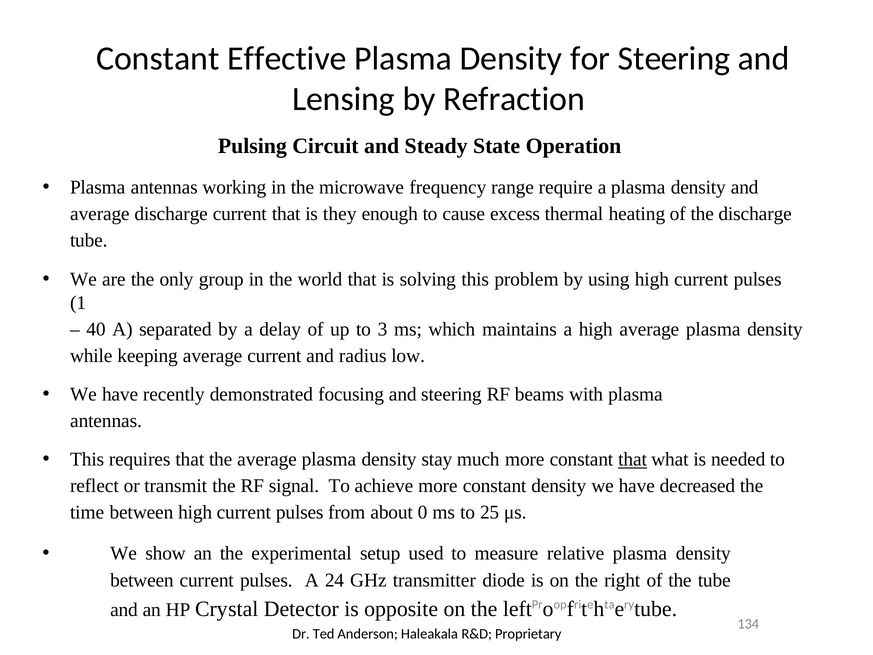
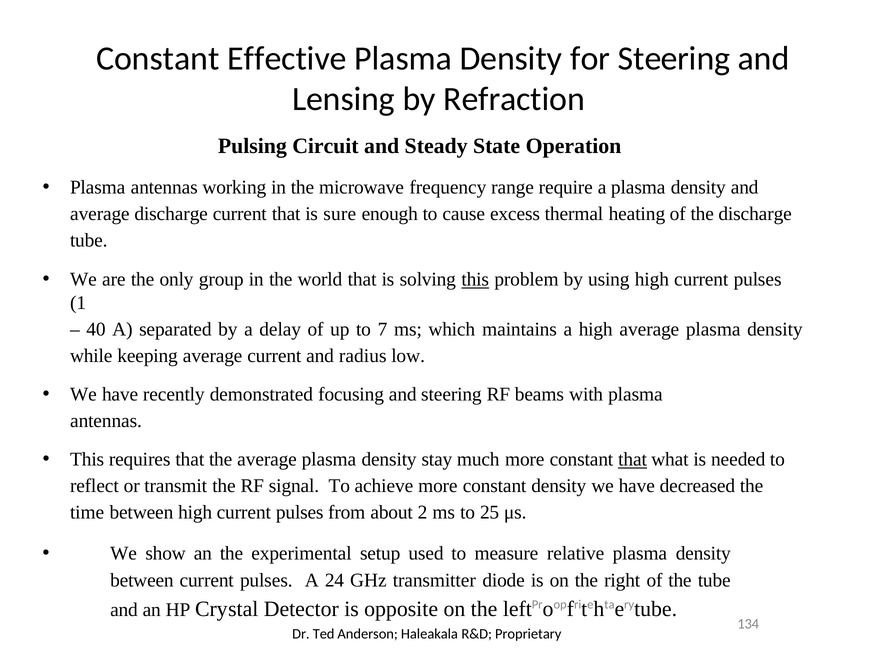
they: they -> sure (340, 214)
this underline: none -> present (475, 279)
3: 3 -> 7 (383, 329)
0: 0 -> 2 (423, 512)
